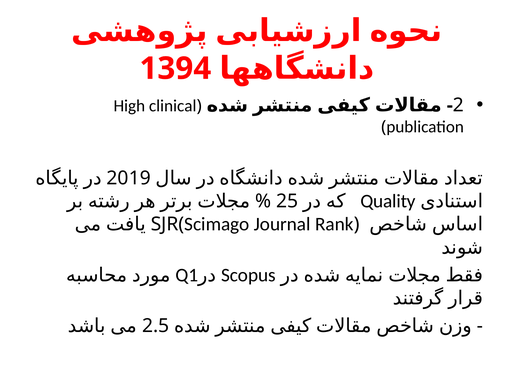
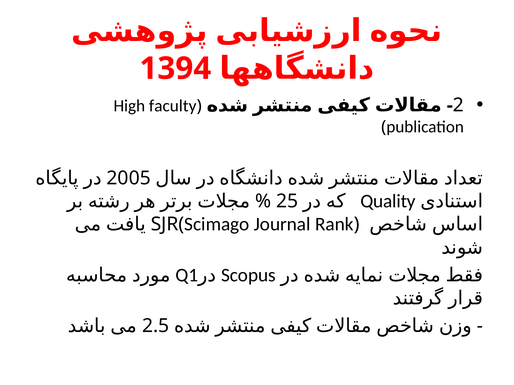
clinical: clinical -> faculty (173, 106)
2019: 2019 -> 2005 (129, 178)
